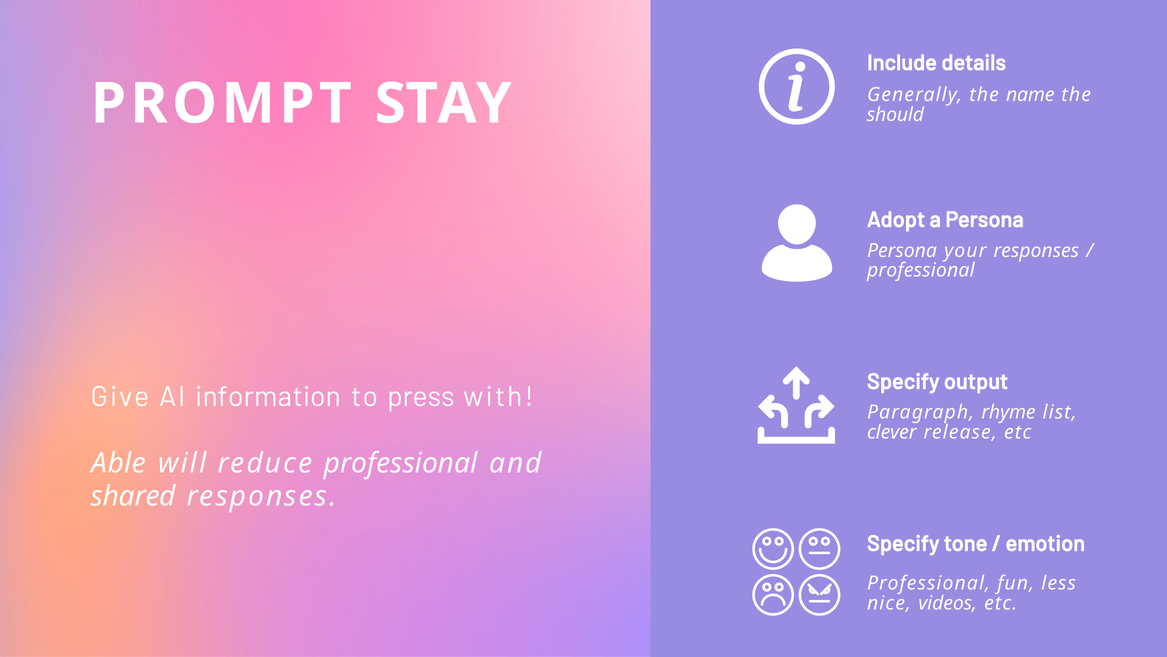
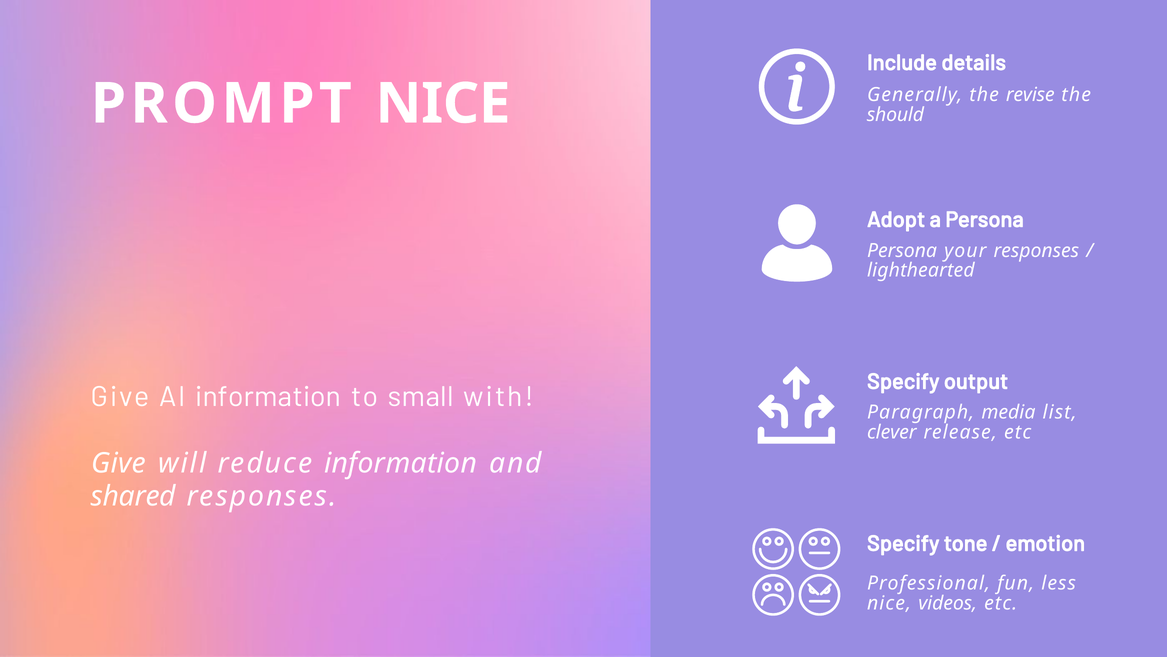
name: name -> revise (1030, 95)
PROMPT STAY: STAY -> NICE (443, 104)
professional: professional -> lighthearted (921, 270)
press: press -> small (421, 397)
rhyme: rhyme -> media (1008, 412)
Able: Able -> Give (119, 463)
reduce professional: professional -> information (401, 463)
